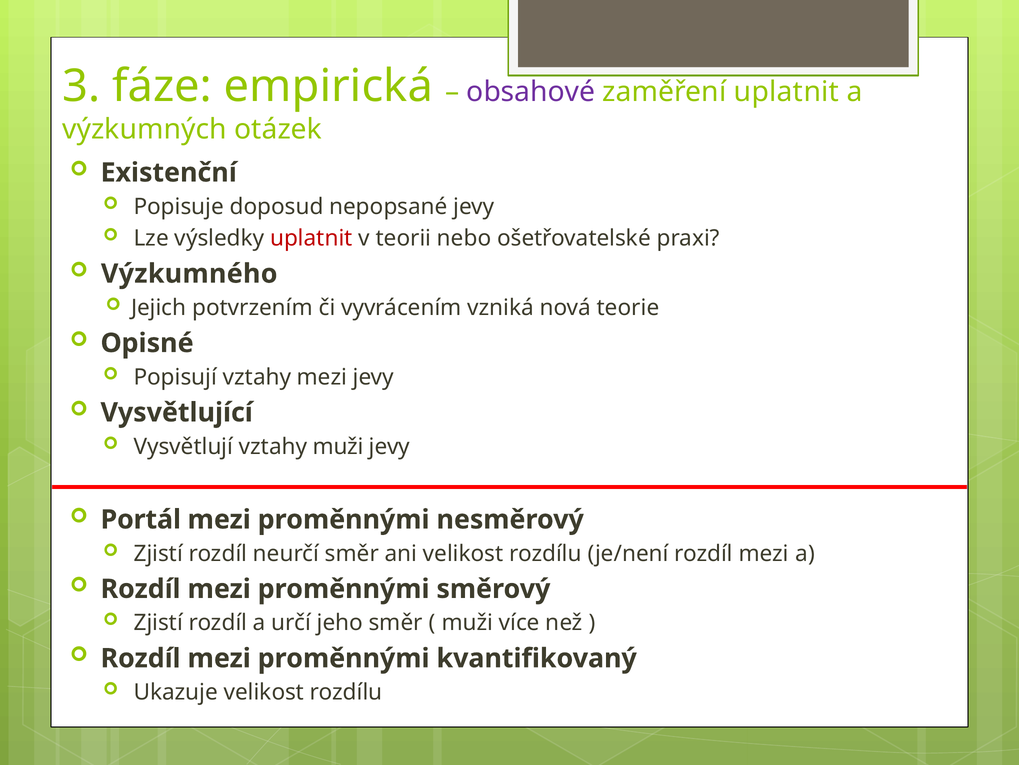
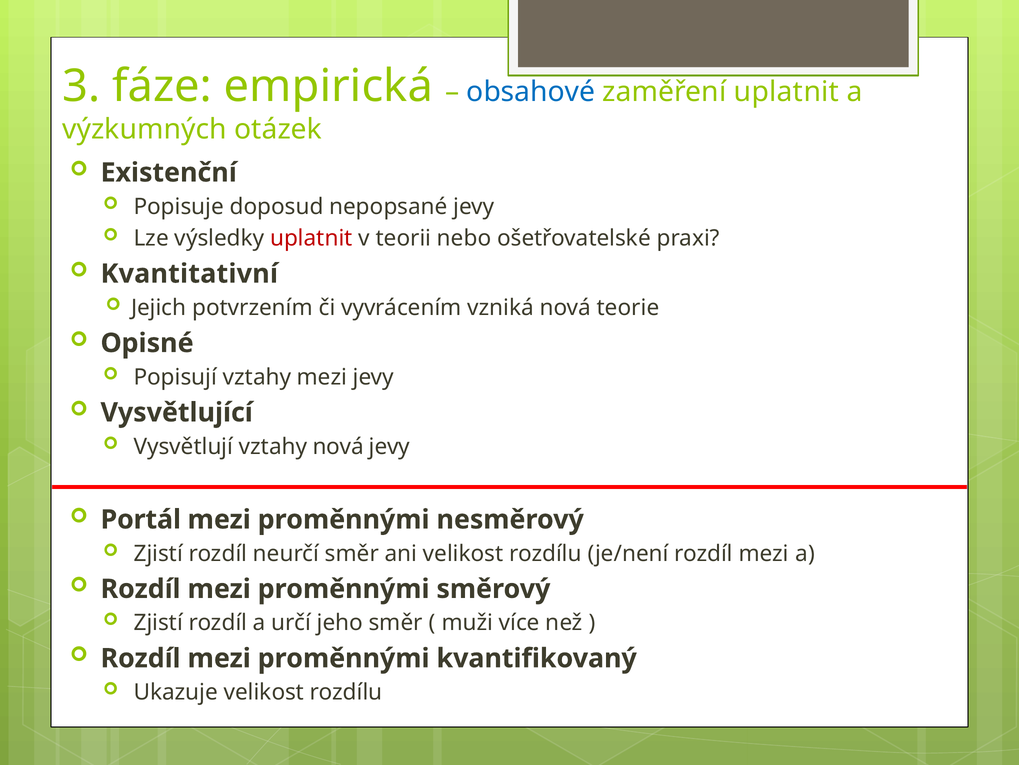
obsahové colour: purple -> blue (531, 92)
Výzkumného: Výzkumného -> Kvantitativní (189, 274)
vztahy muži: muži -> nová (338, 446)
